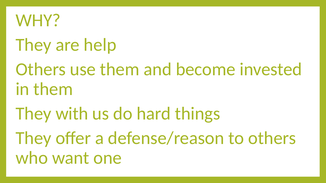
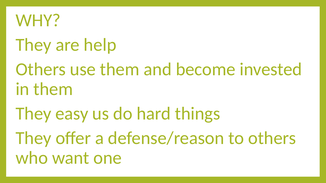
with: with -> easy (72, 114)
